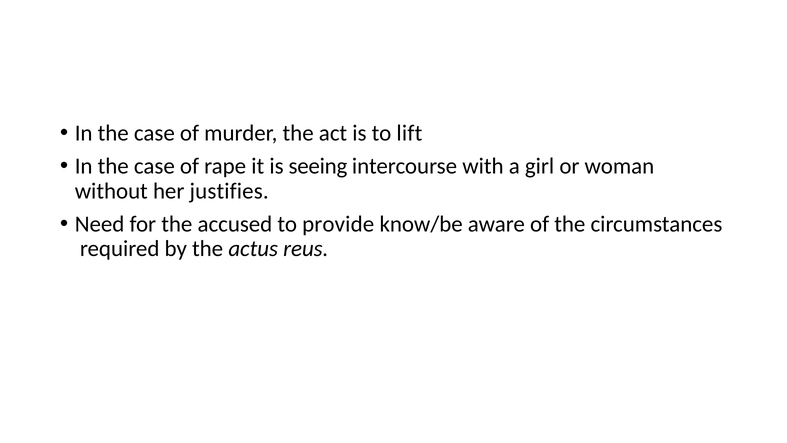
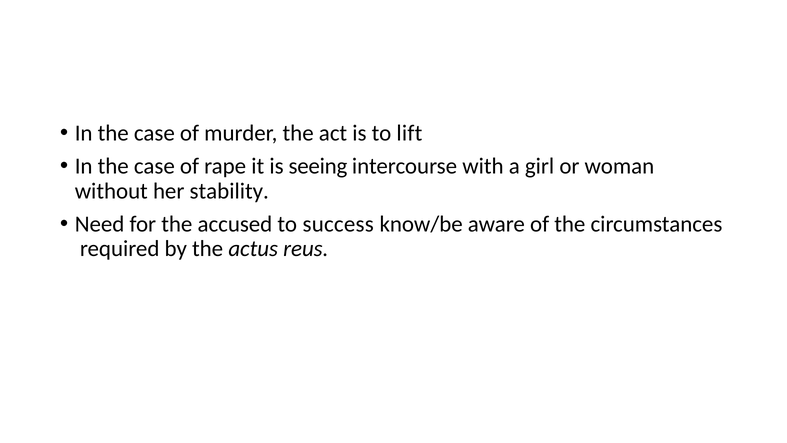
justifies: justifies -> stability (229, 191)
provide: provide -> success (338, 224)
